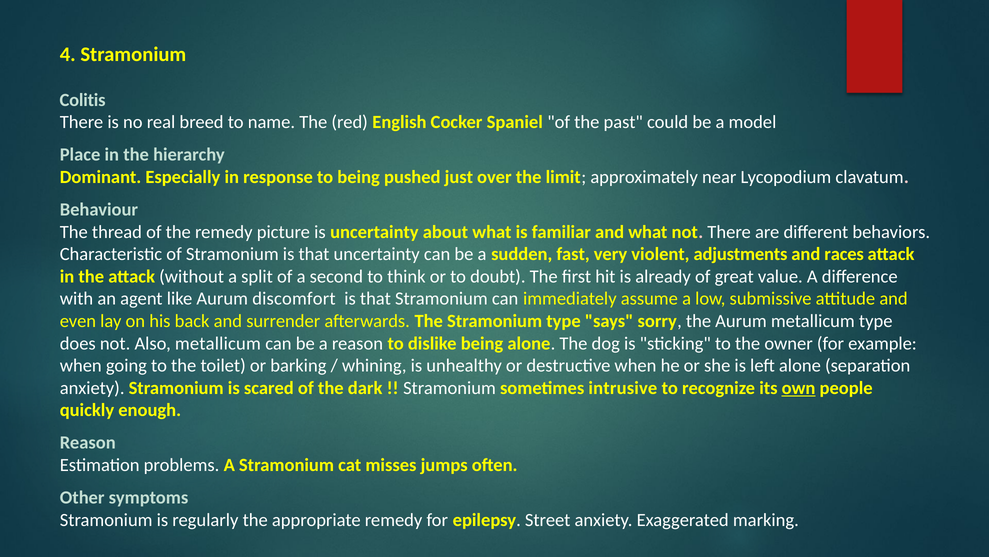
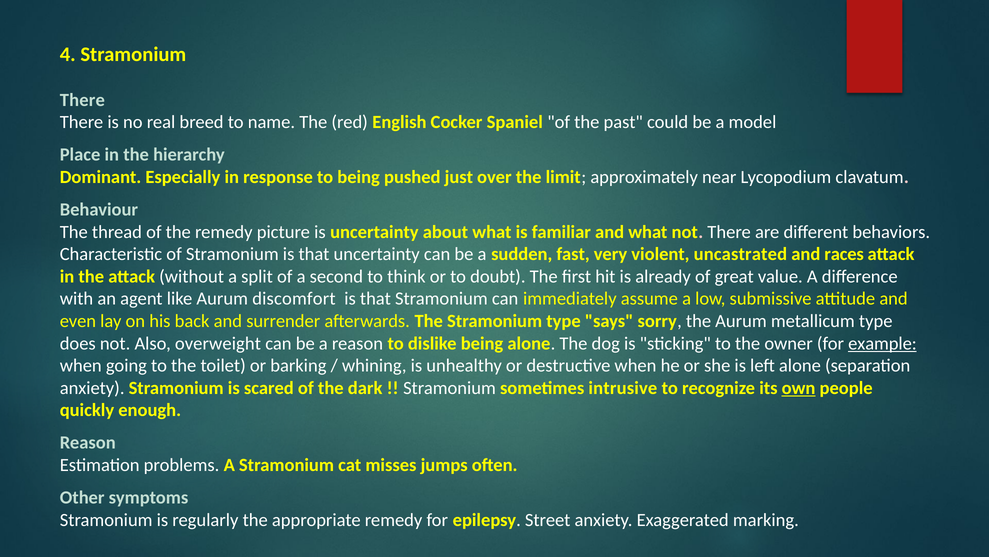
Colitis: Colitis -> There (82, 100)
adjustments: adjustments -> uncastrated (740, 254)
Also metallicum: metallicum -> overweight (218, 343)
example underline: none -> present (882, 343)
